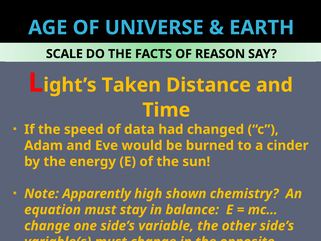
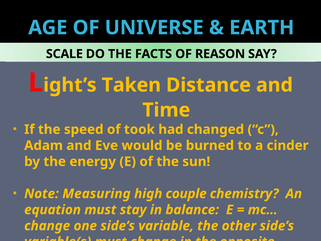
data: data -> took (139, 129)
Apparently: Apparently -> Measuring (96, 194)
shown: shown -> couple (186, 194)
